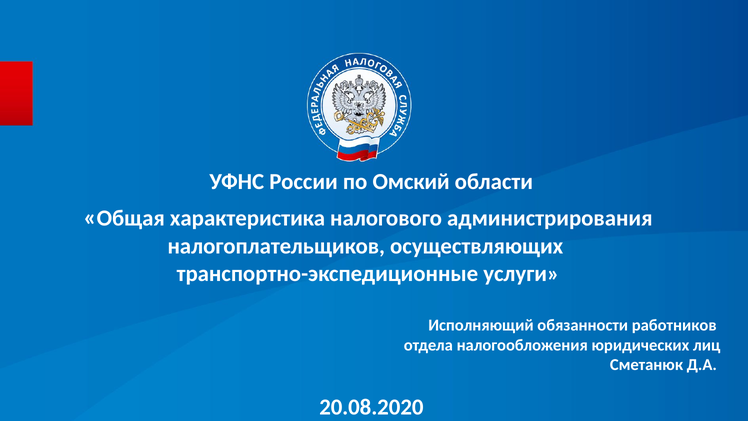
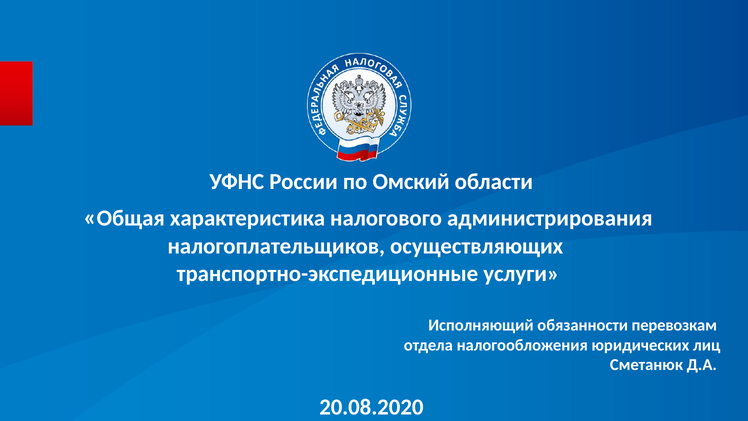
работников: работников -> перевозкам (674, 325)
